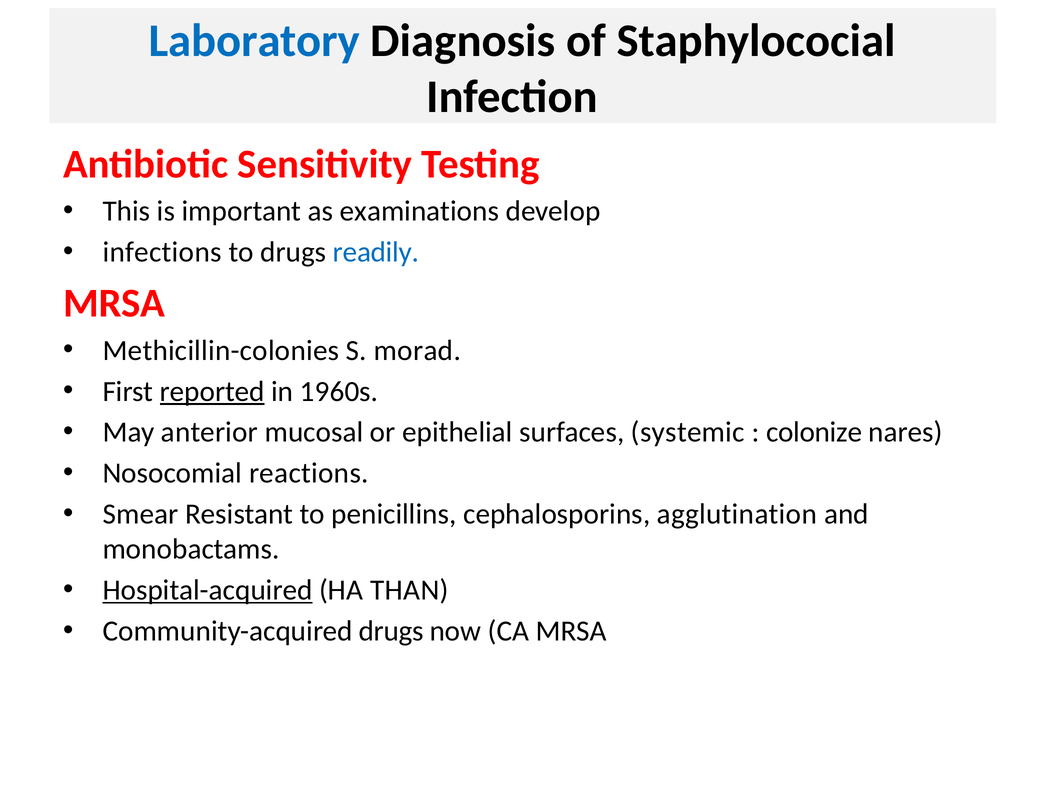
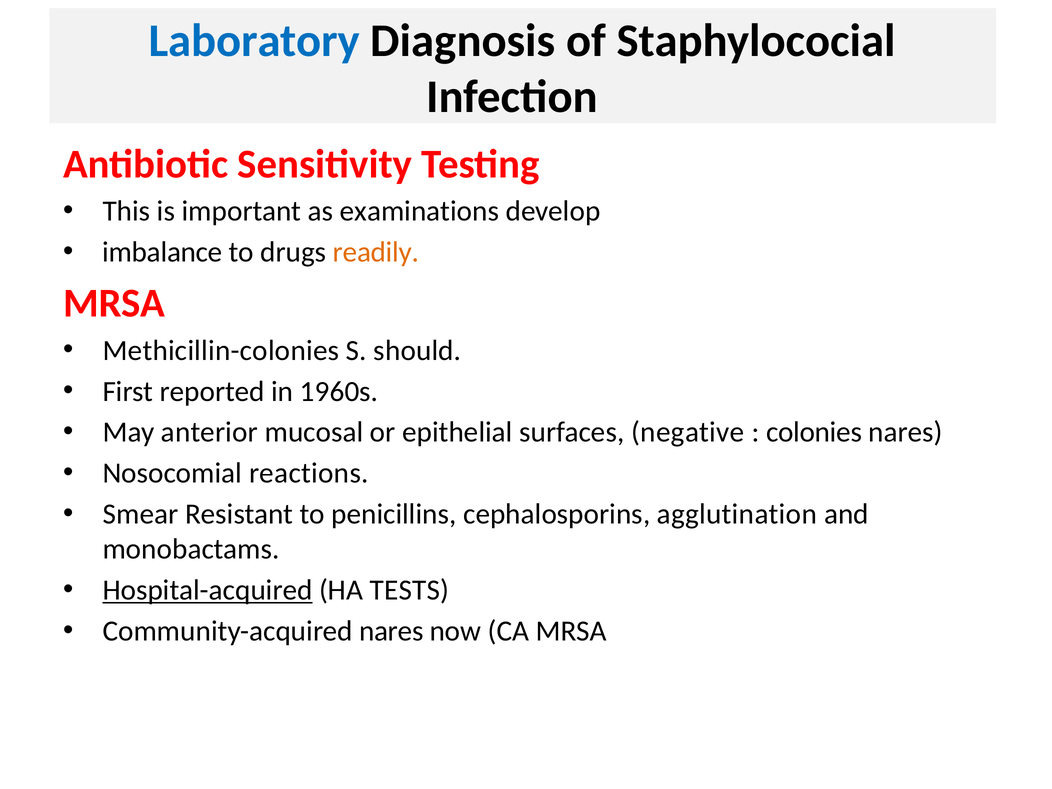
infections: infections -> imbalance (162, 252)
readily colour: blue -> orange (376, 252)
morad: morad -> should (417, 350)
reported underline: present -> none (212, 391)
systemic: systemic -> negative (688, 432)
colonize: colonize -> colonies (814, 432)
THAN: THAN -> TESTS (409, 590)
Community-acquired drugs: drugs -> nares (391, 631)
